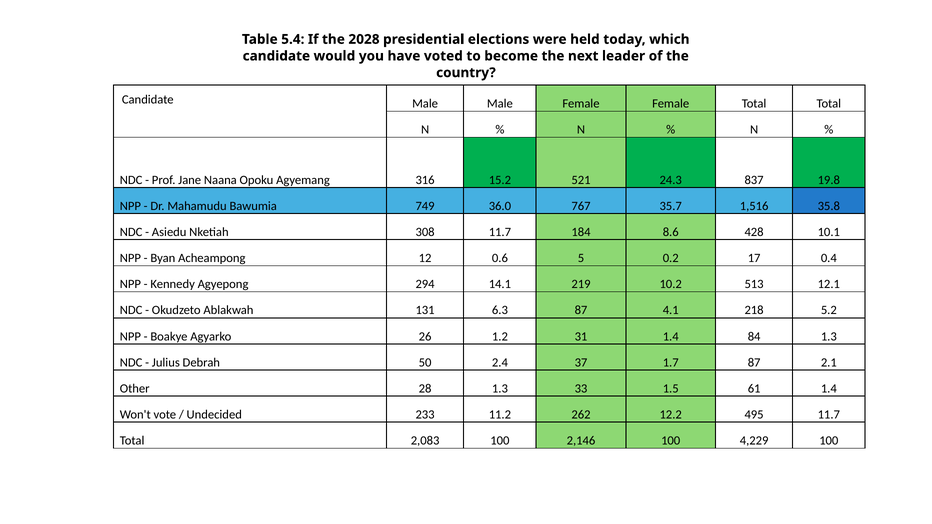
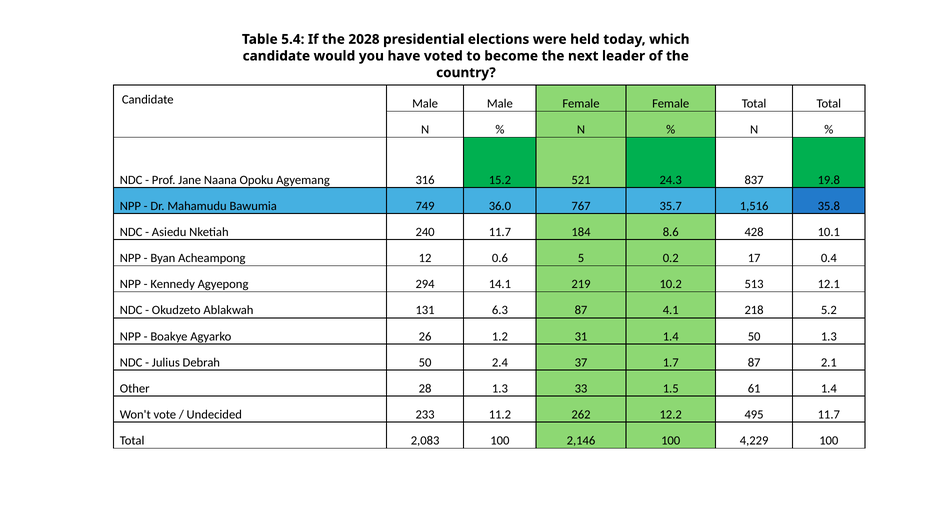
308: 308 -> 240 (425, 232)
1.4 84: 84 -> 50 (754, 337)
